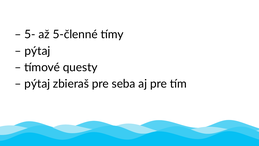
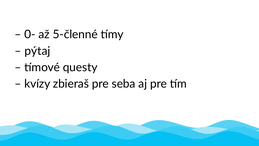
5-: 5- -> 0- (30, 34)
pýtaj: pýtaj -> kvízy (37, 84)
